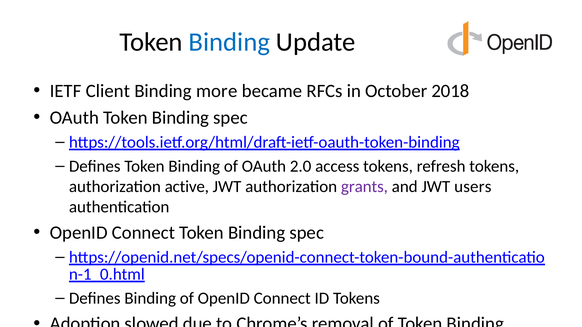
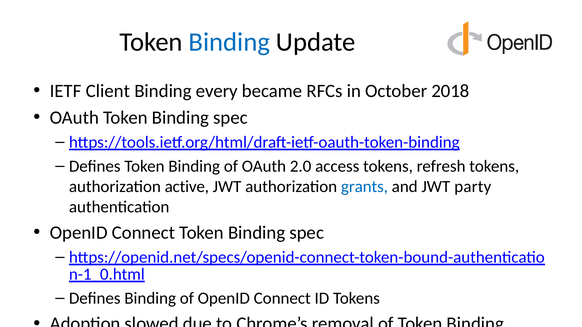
more: more -> every (217, 91)
grants colour: purple -> blue (364, 187)
users: users -> party (473, 187)
